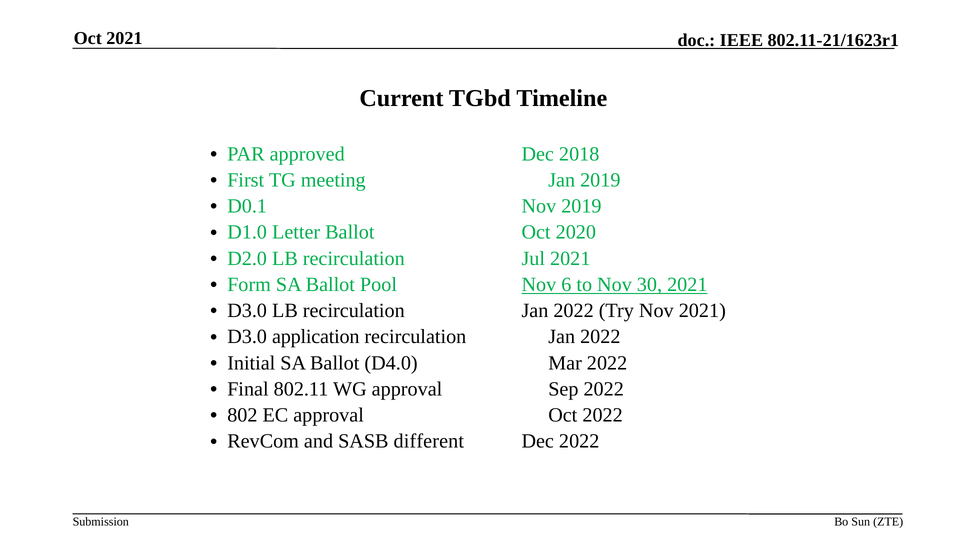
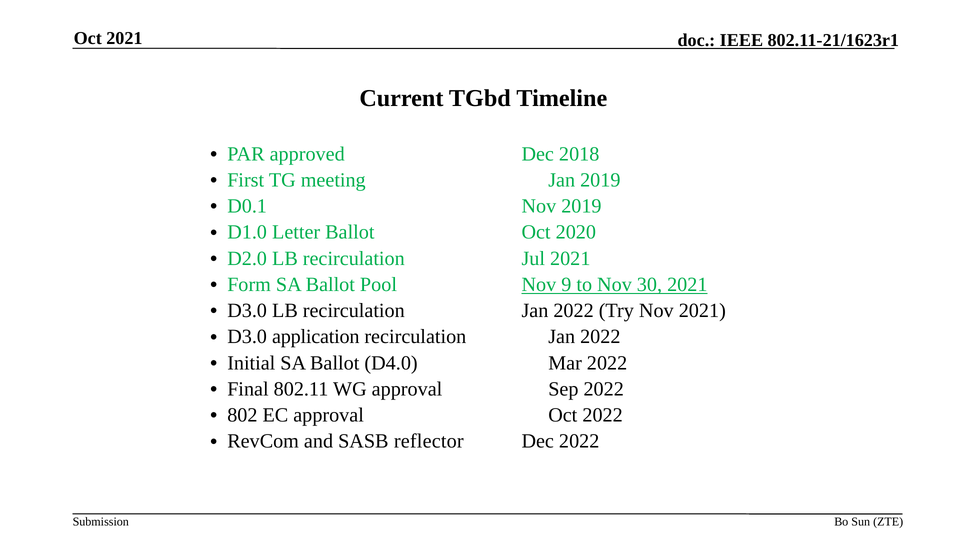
6: 6 -> 9 (566, 285)
different: different -> reflector (429, 441)
